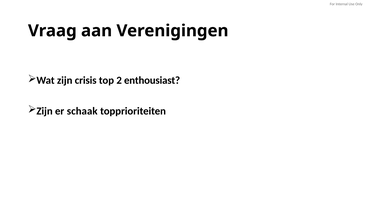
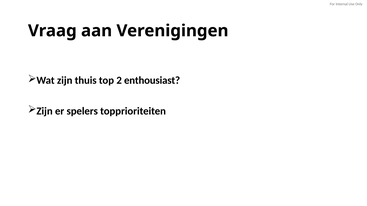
crisis: crisis -> thuis (86, 80)
schaak: schaak -> spelers (82, 111)
